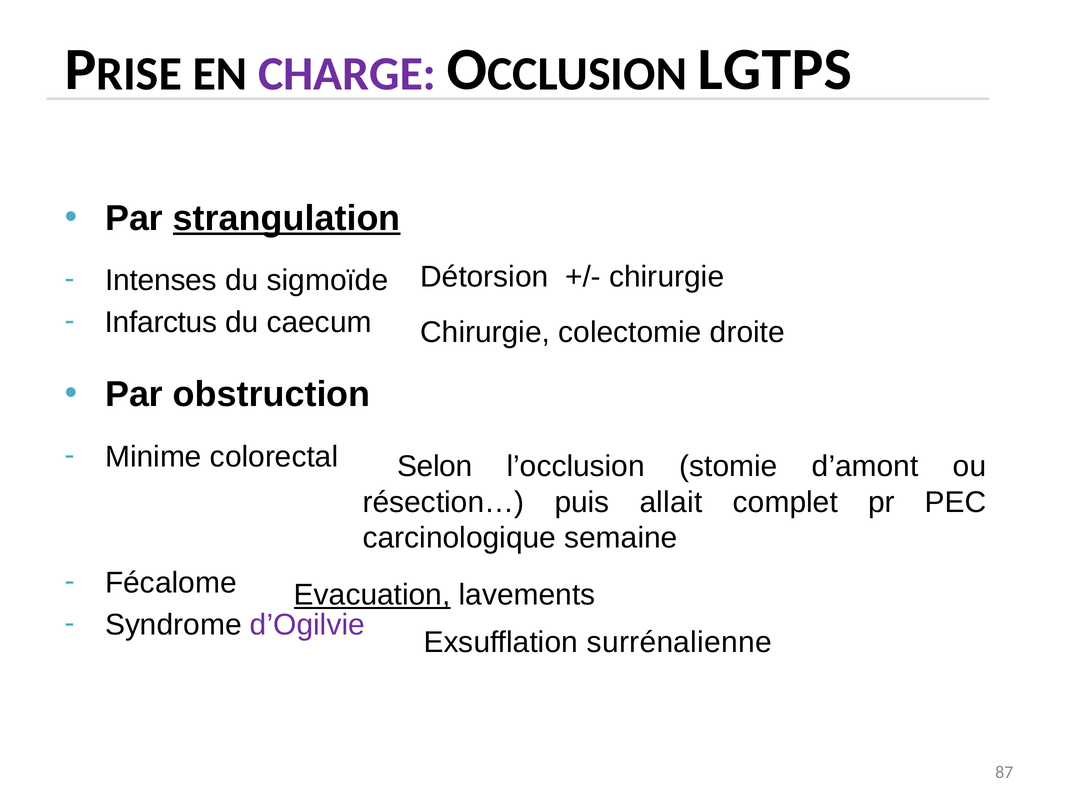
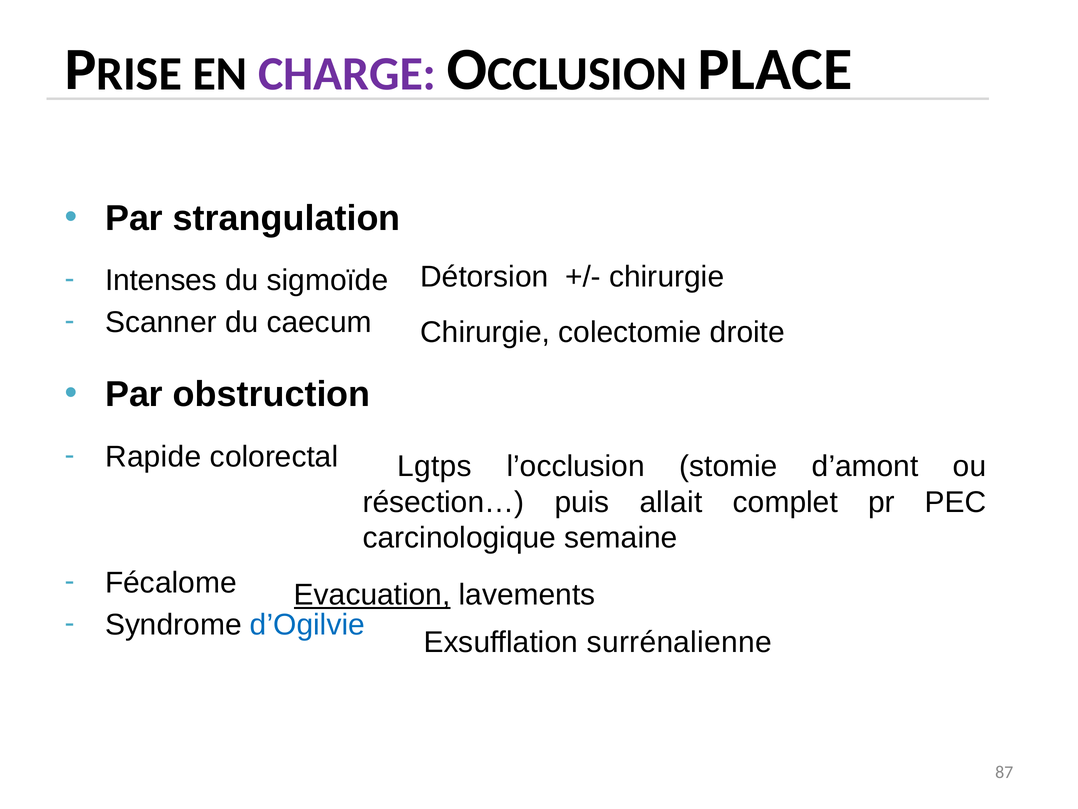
LGTPS: LGTPS -> PLACE (775, 70)
strangulation underline: present -> none (287, 218)
Infarctus: Infarctus -> Scanner (161, 322)
Minime: Minime -> Rapide (153, 456)
Selon: Selon -> Lgtps (435, 466)
d’Ogilvie colour: purple -> blue (307, 624)
